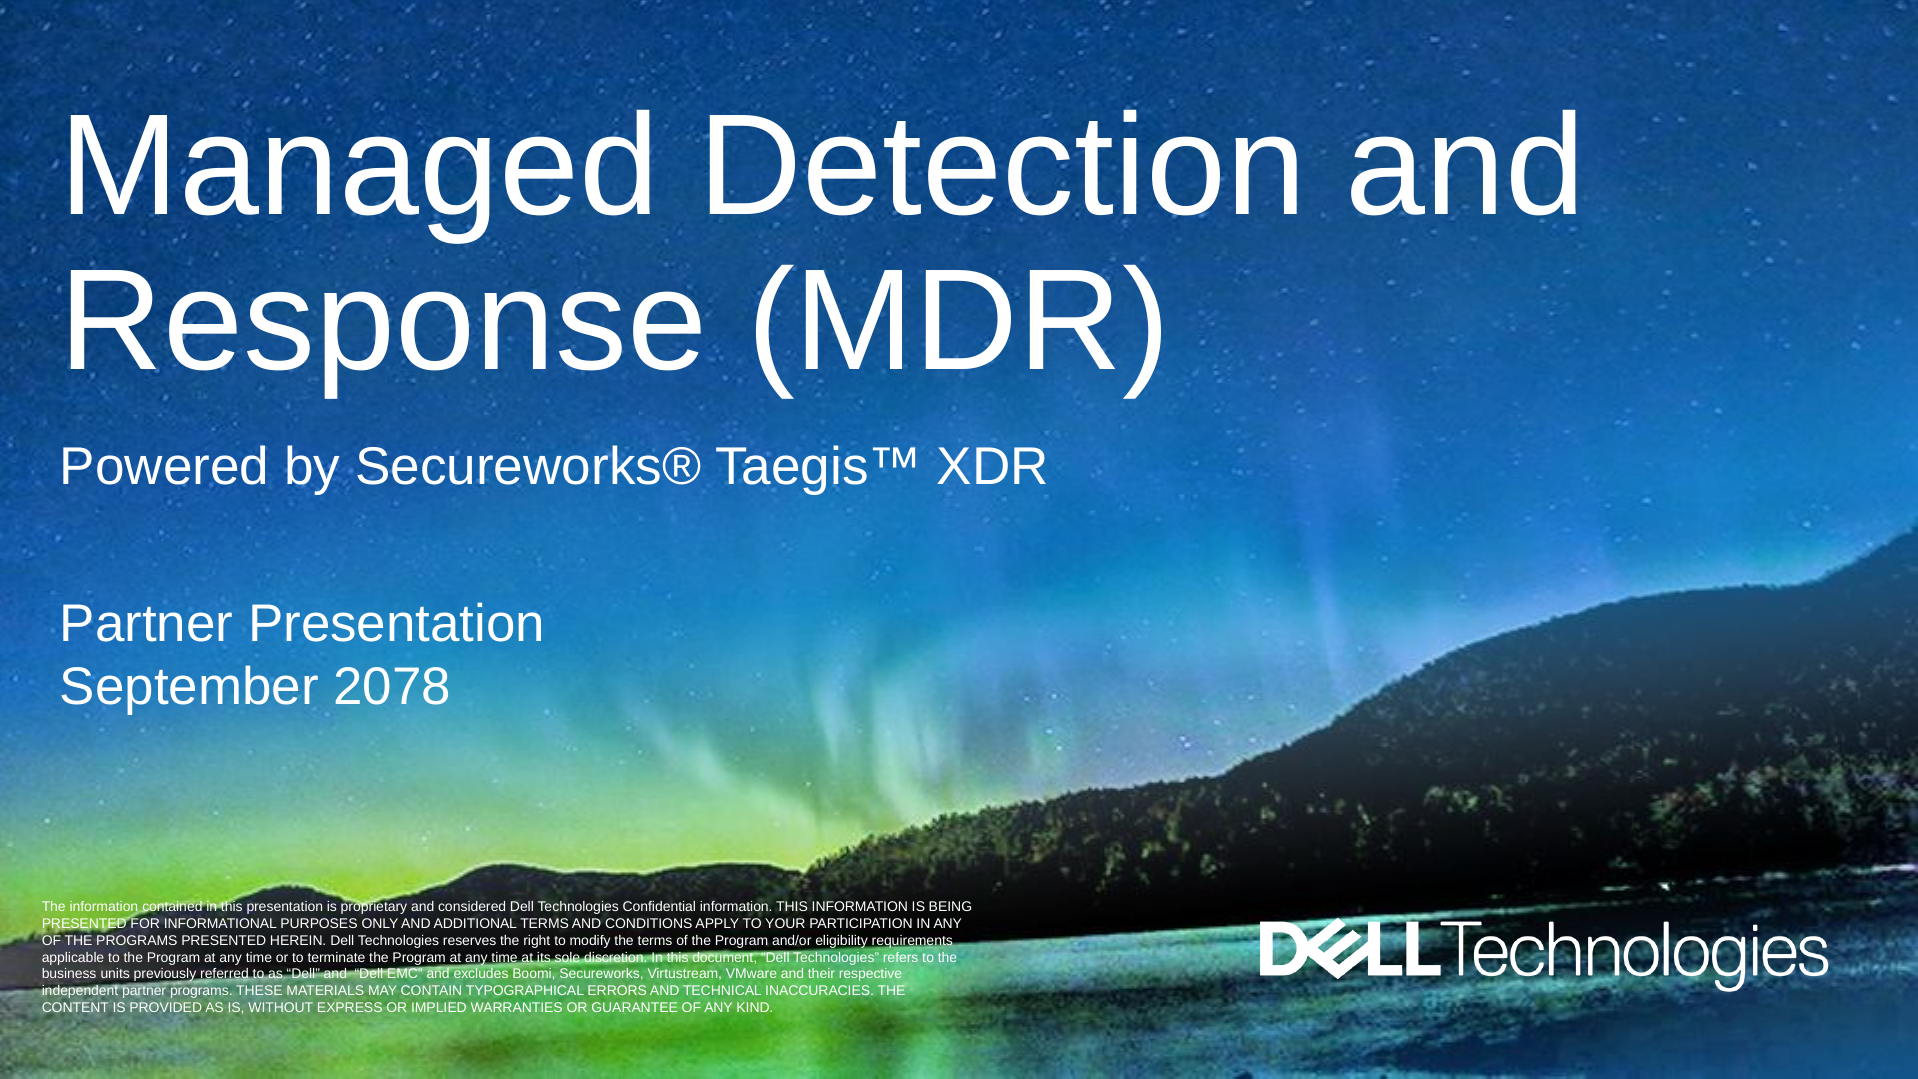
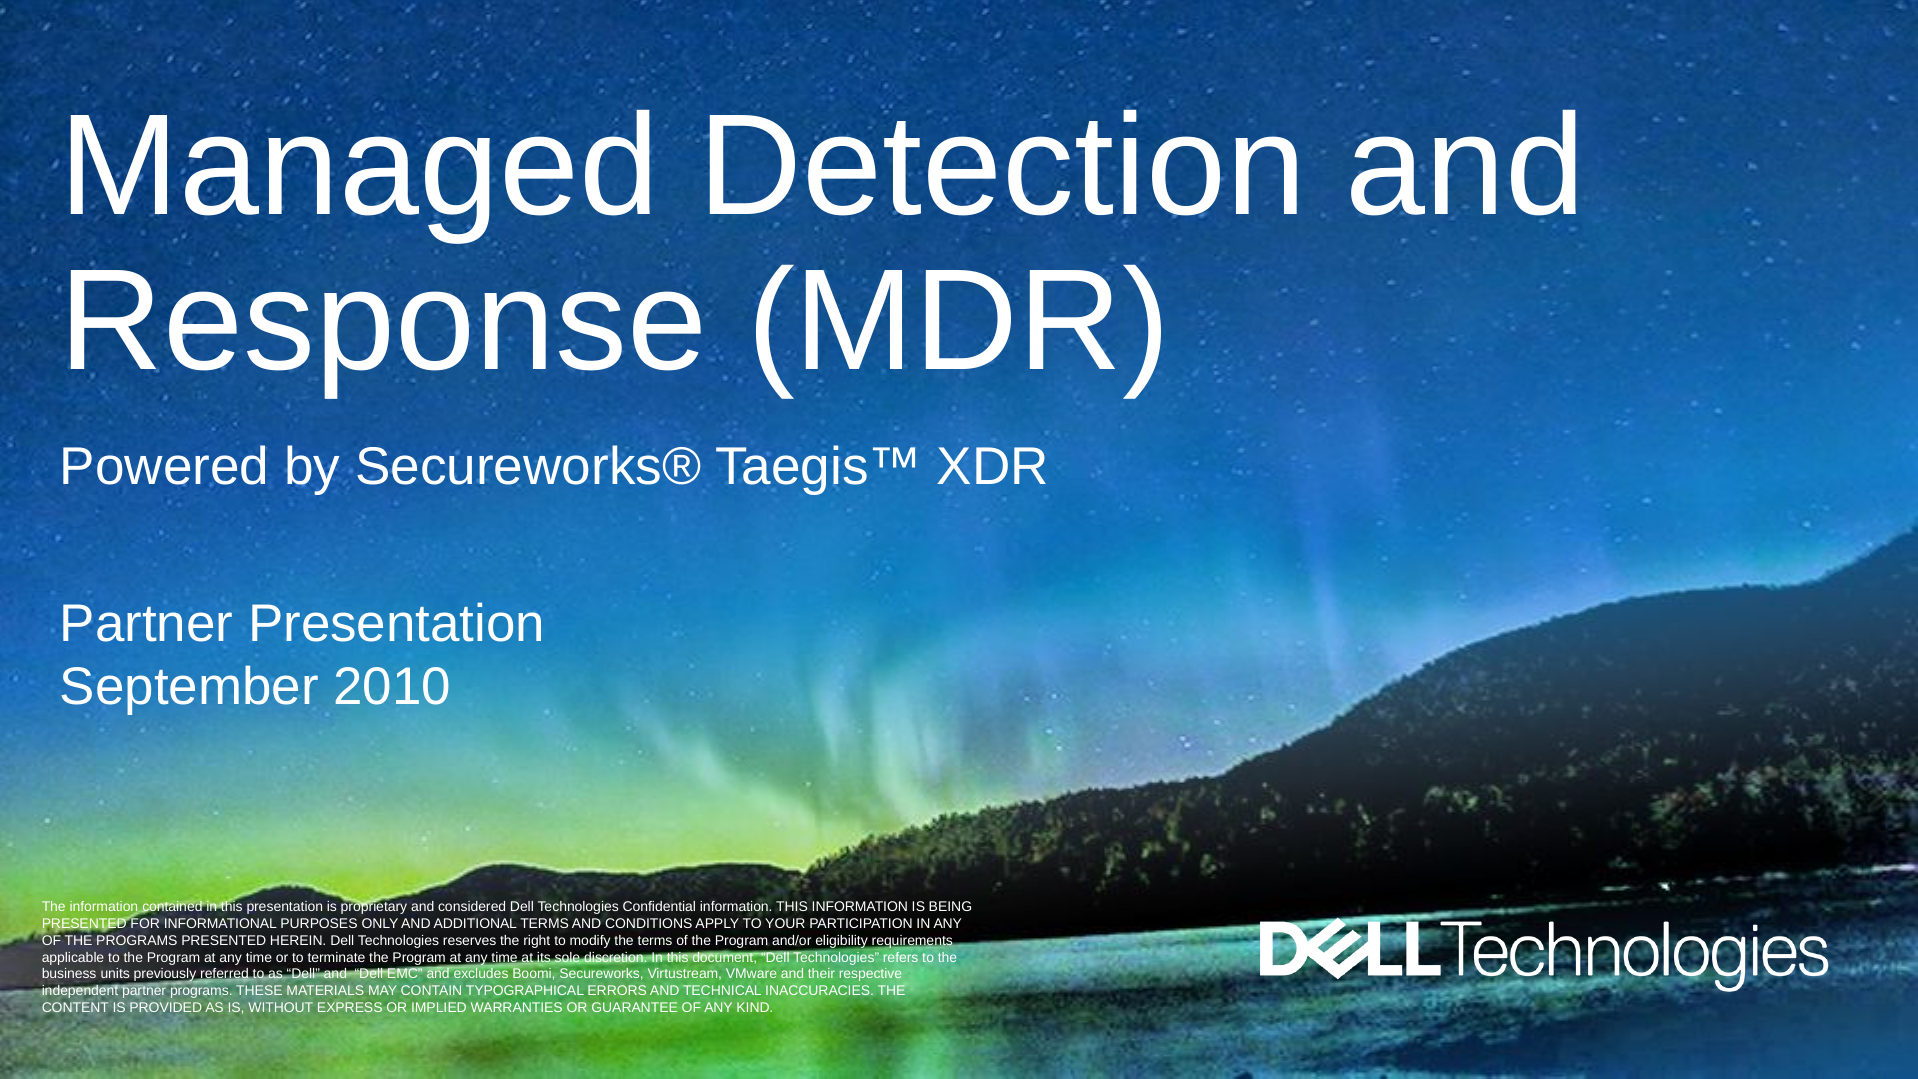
2078: 2078 -> 2010 (392, 687)
